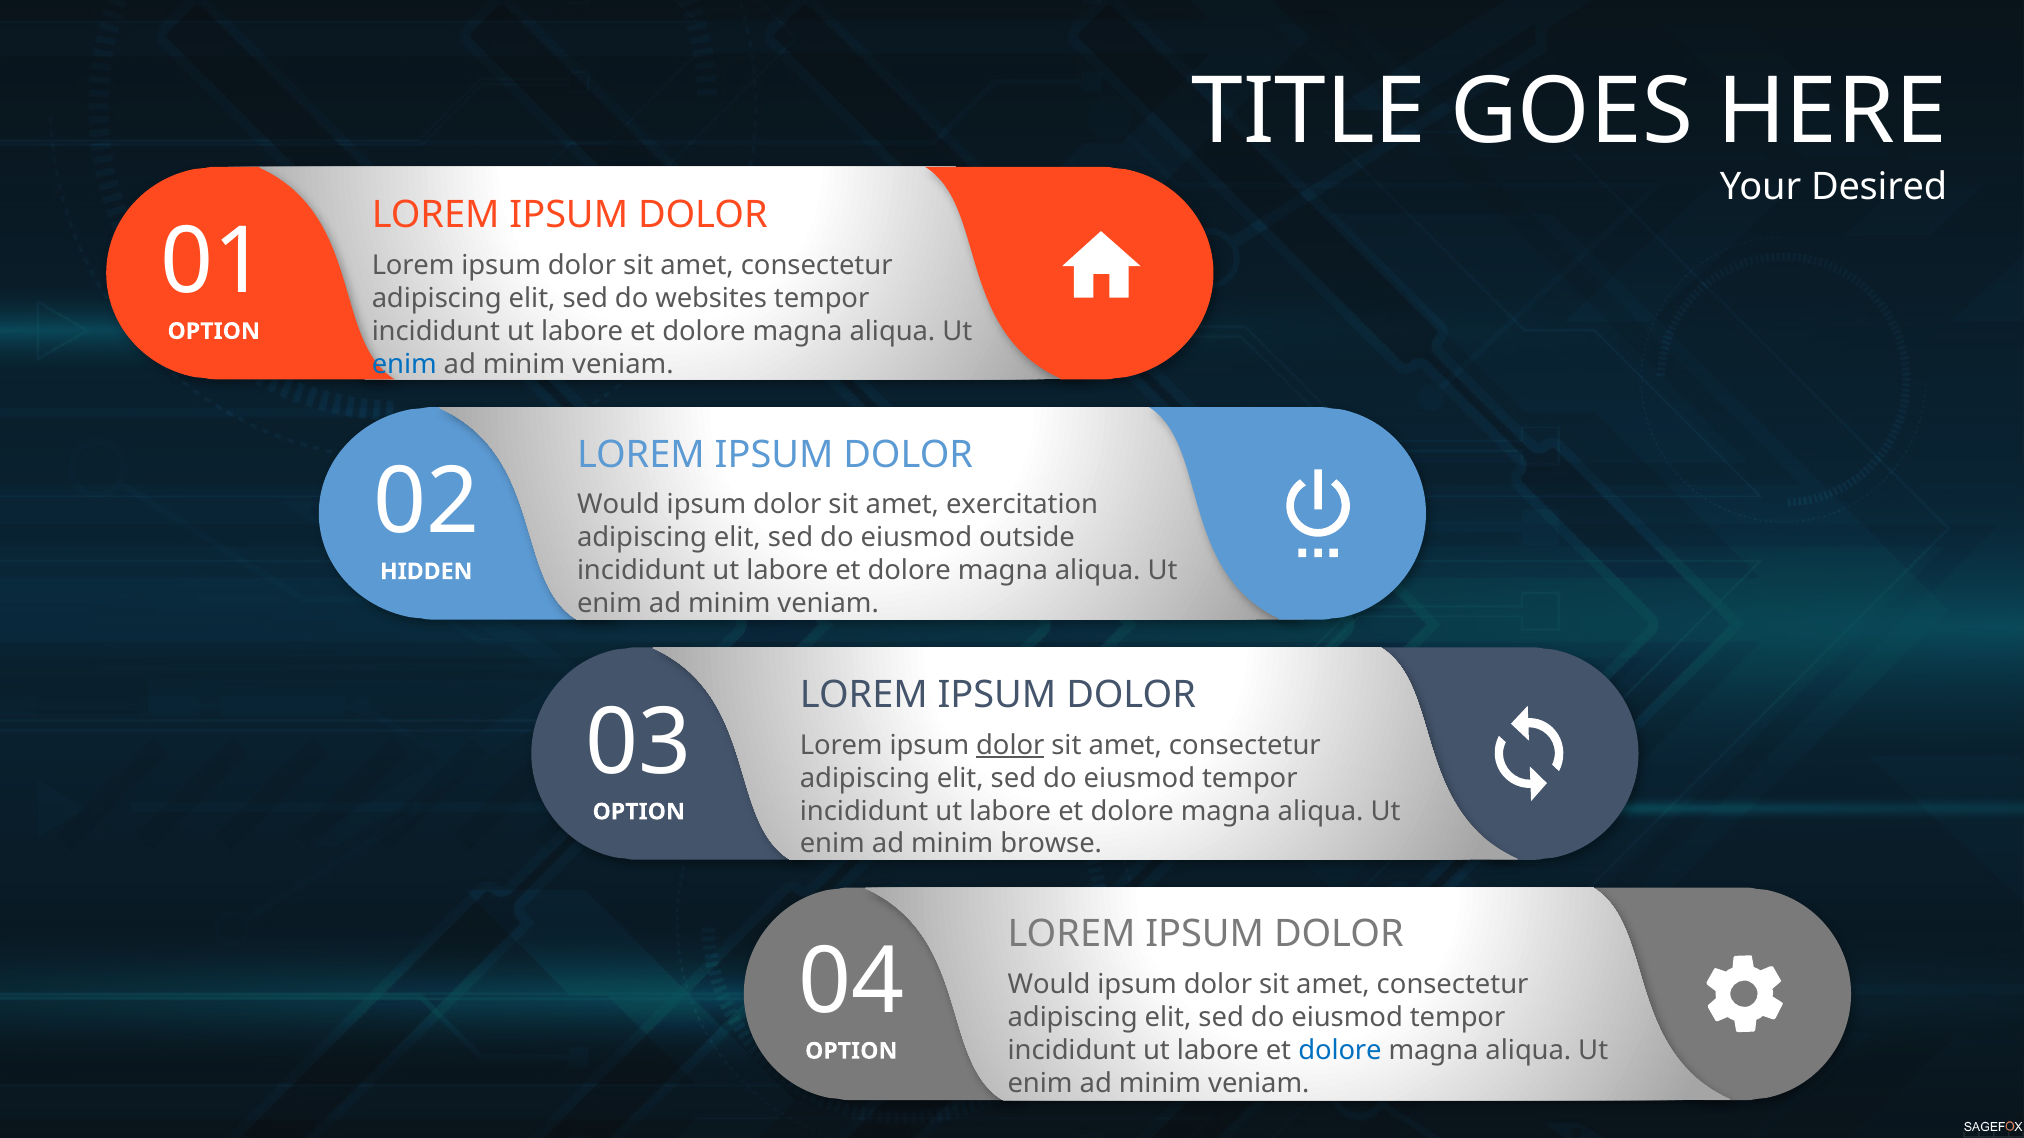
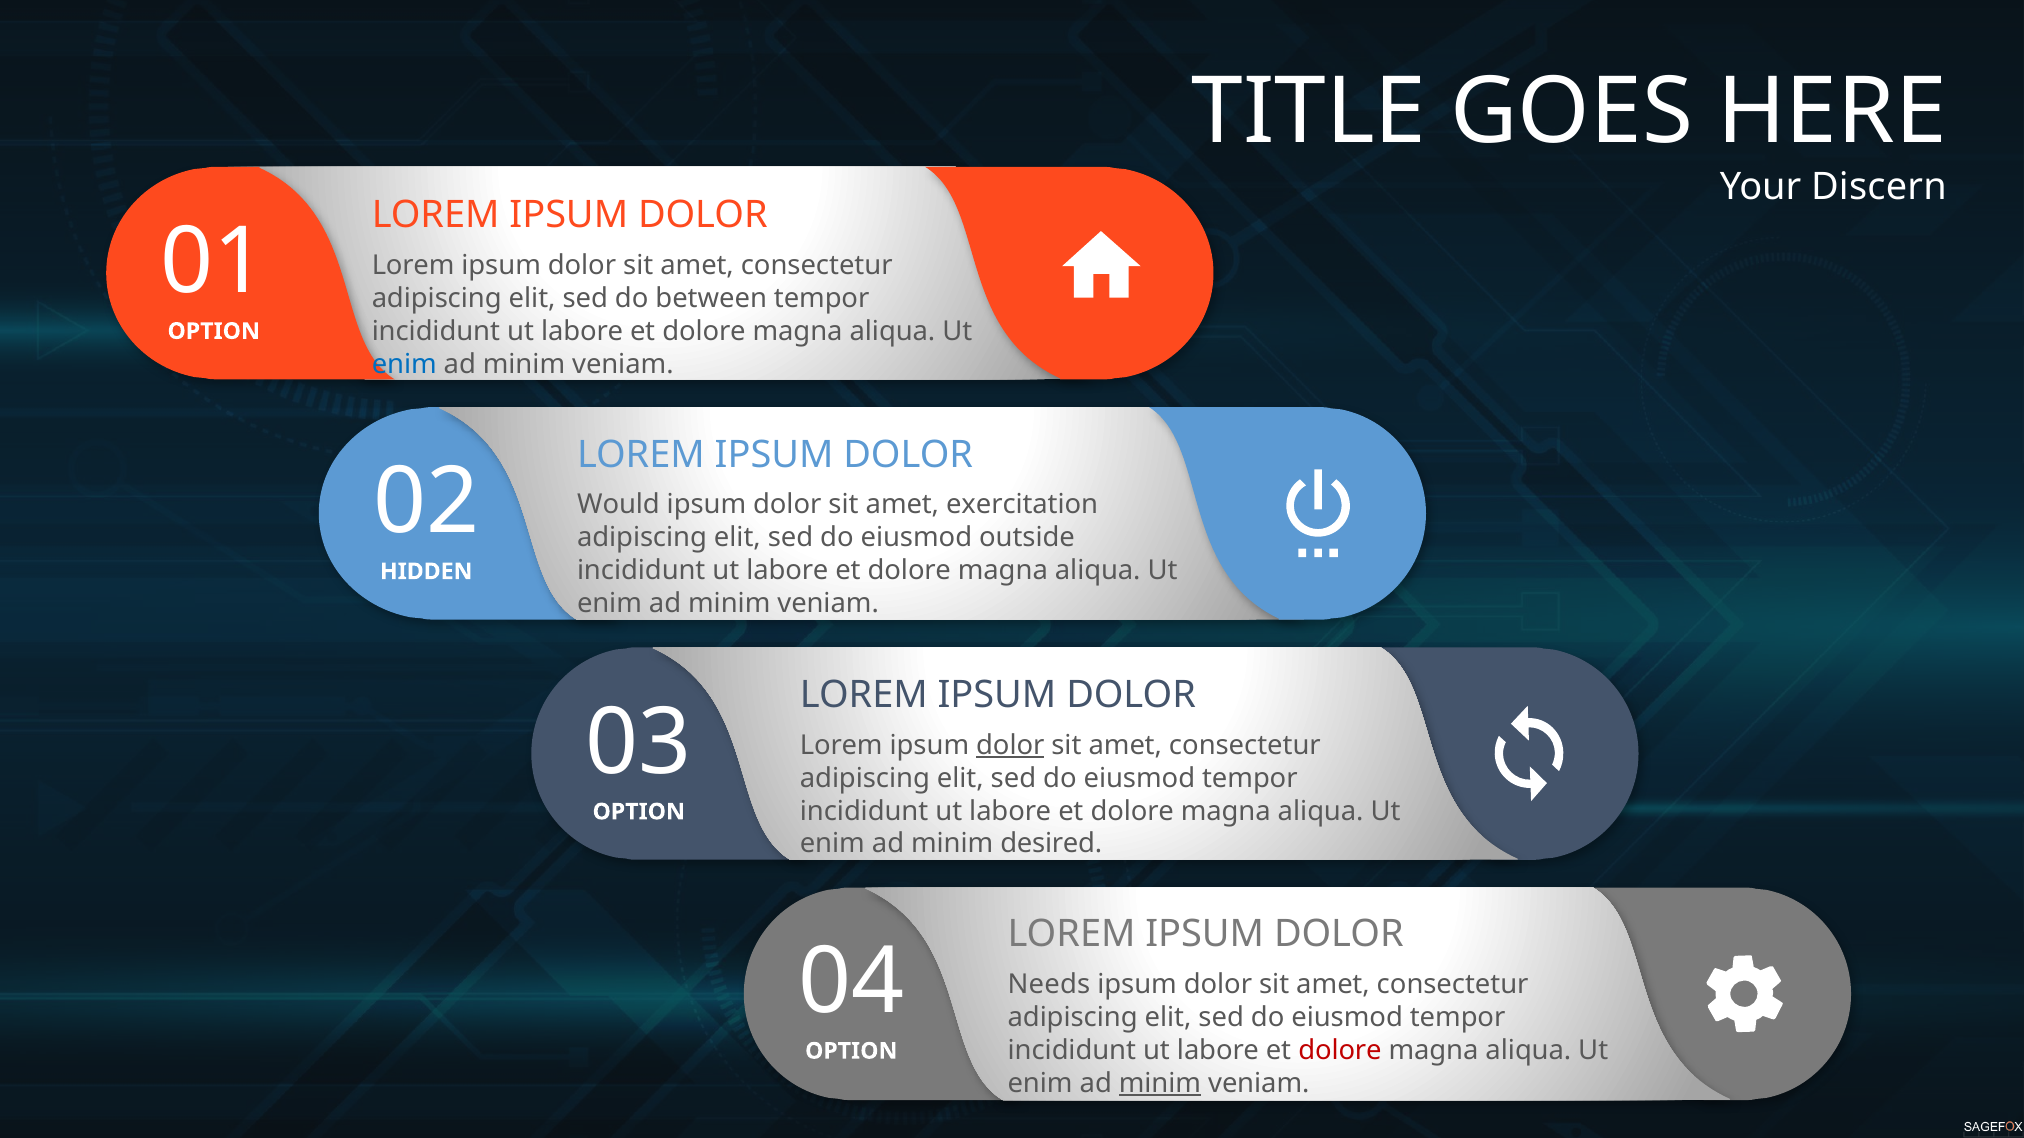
Desired: Desired -> Discern (1879, 187)
websites: websites -> between (711, 298)
browse: browse -> desired (1051, 844)
Would: Would -> Needs (1049, 985)
dolore colour: blue -> red (1340, 1051)
minim underline: none -> present (1160, 1084)
